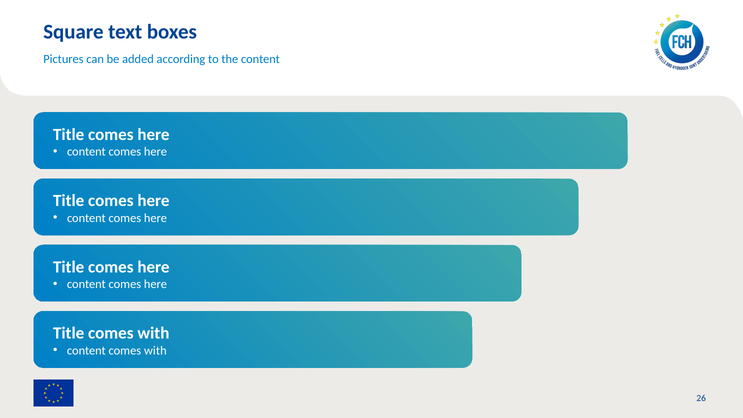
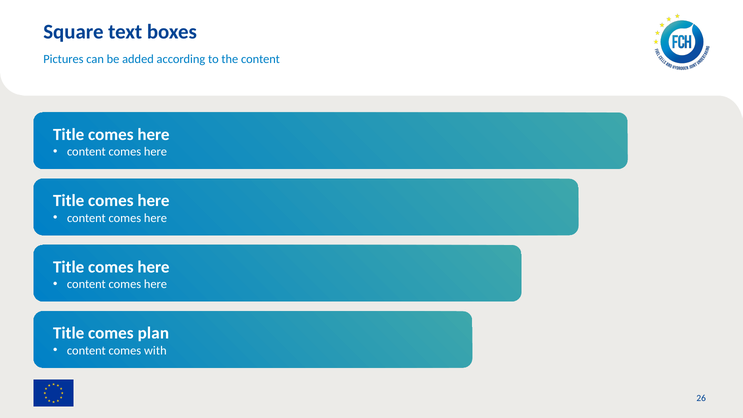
Title comes with: with -> plan (153, 333)
